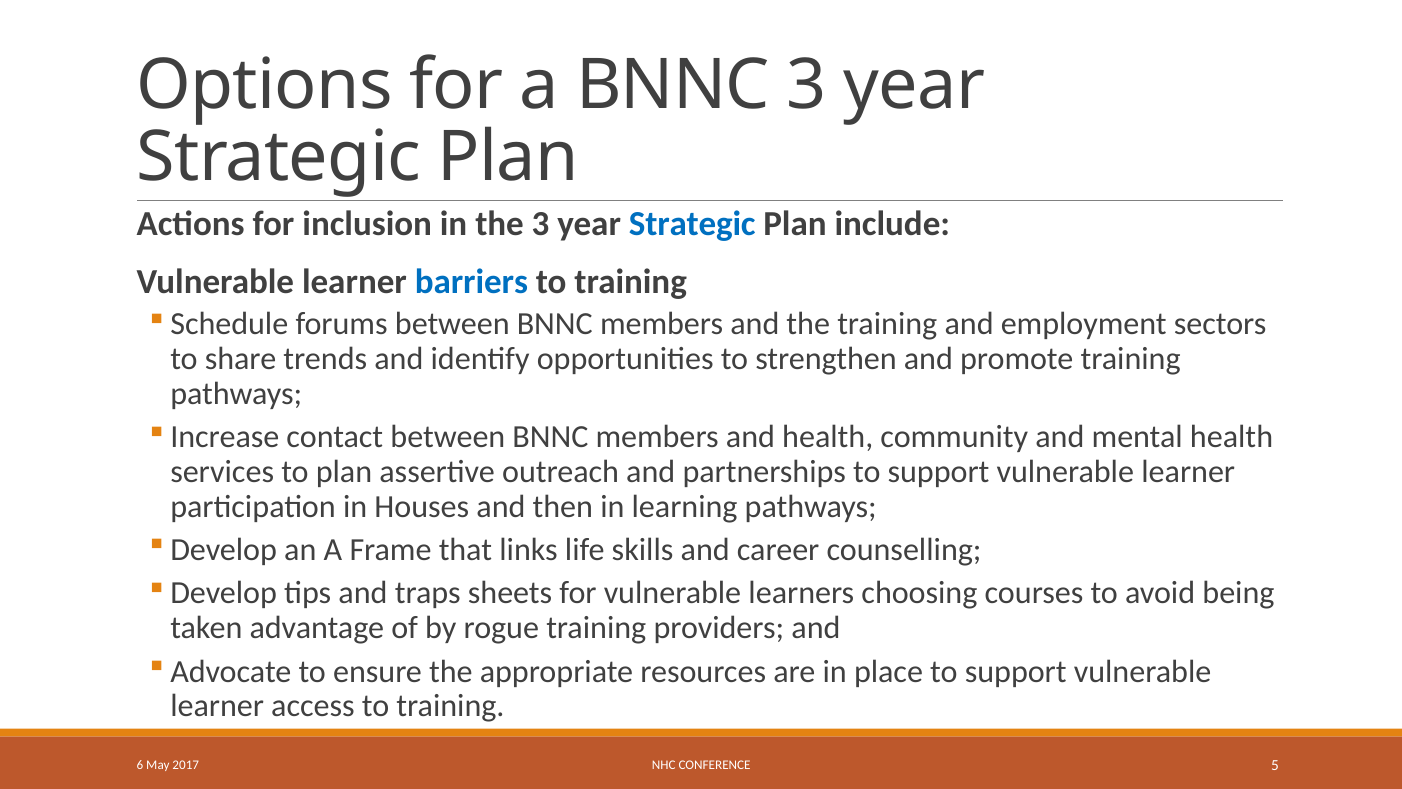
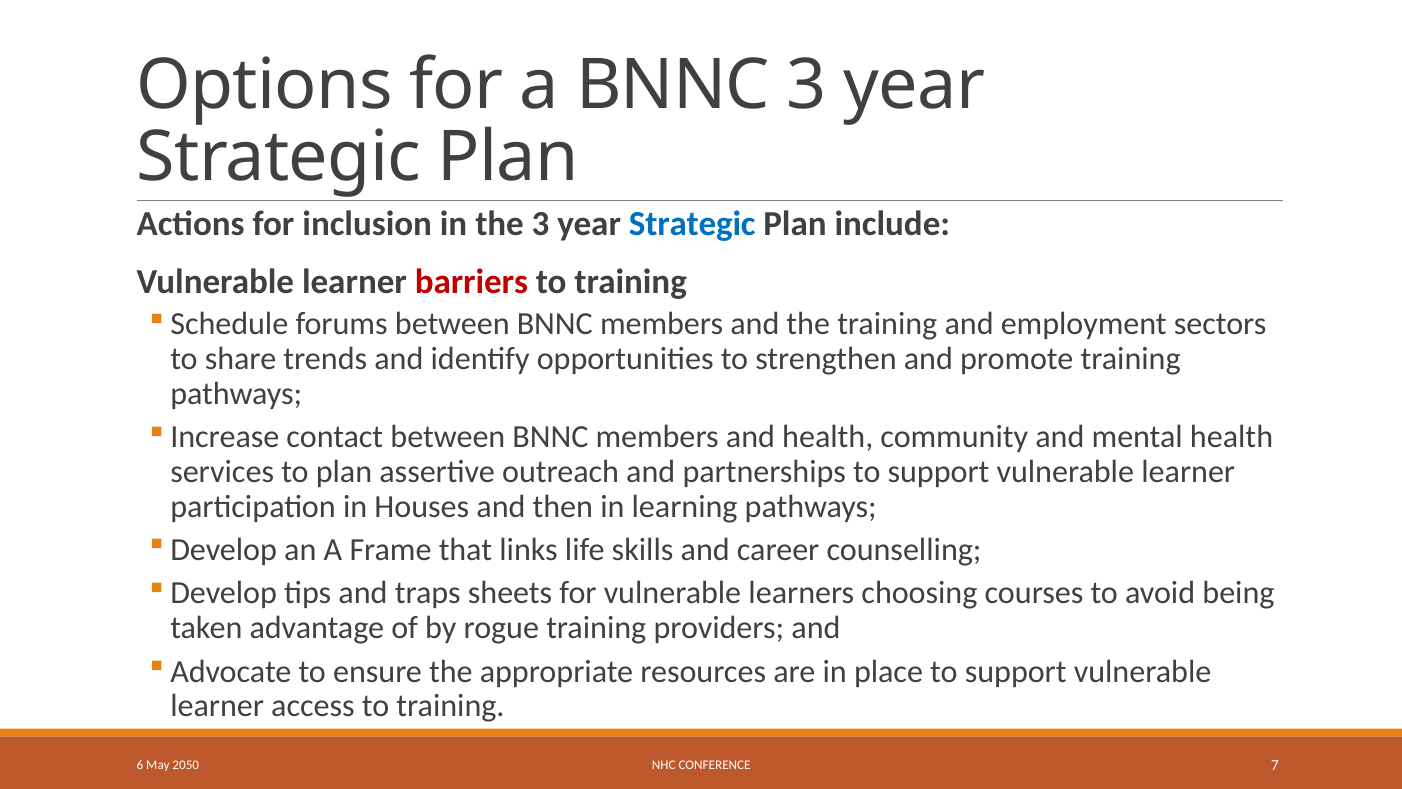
barriers colour: blue -> red (471, 282)
2017: 2017 -> 2050 (186, 765)
5: 5 -> 7 (1275, 765)
